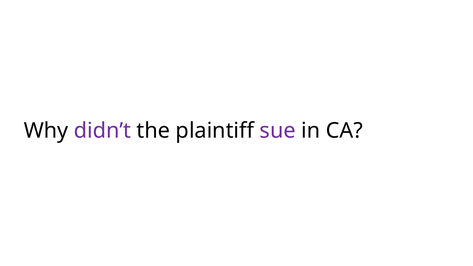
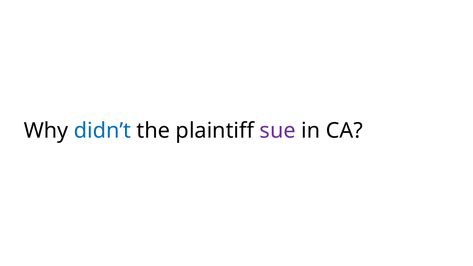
didn’t colour: purple -> blue (102, 131)
